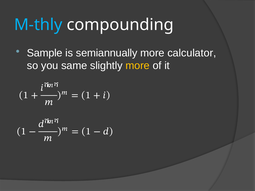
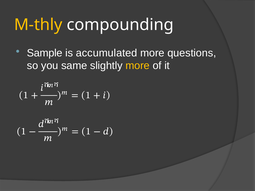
M-thly colour: light blue -> yellow (38, 25)
semiannually: semiannually -> accumulated (107, 53)
calculator: calculator -> questions (192, 53)
